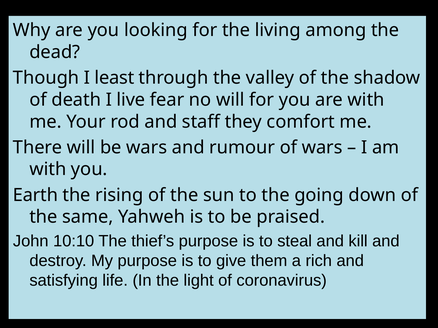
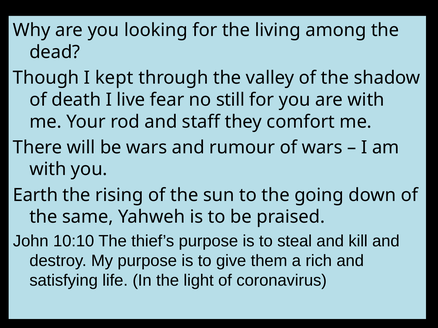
least: least -> kept (114, 78)
no will: will -> still (230, 100)
